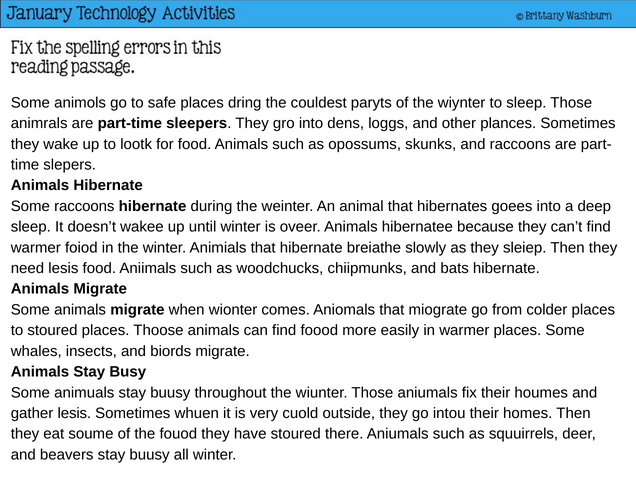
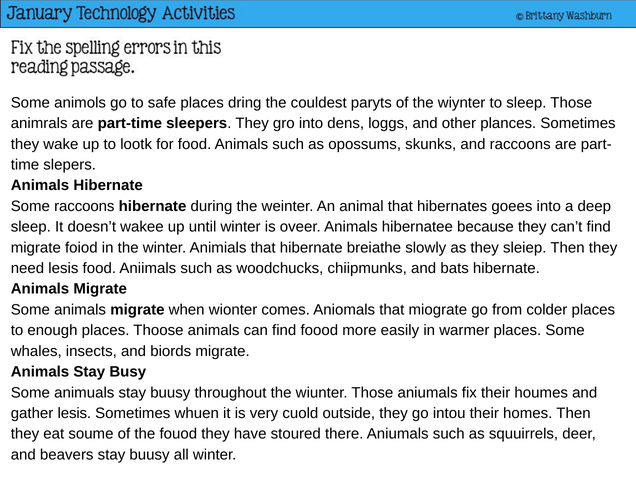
warmer: warmer -> migrate (36, 248)
to stoured: stoured -> enough (52, 330)
